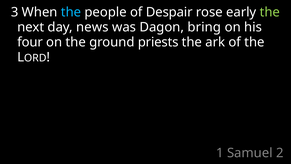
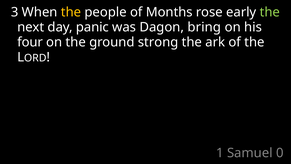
the colour: light blue -> yellow (71, 12)
Despair: Despair -> Months (169, 12)
news: news -> panic (92, 27)
priests: priests -> strong (158, 42)
2: 2 -> 0 (280, 153)
